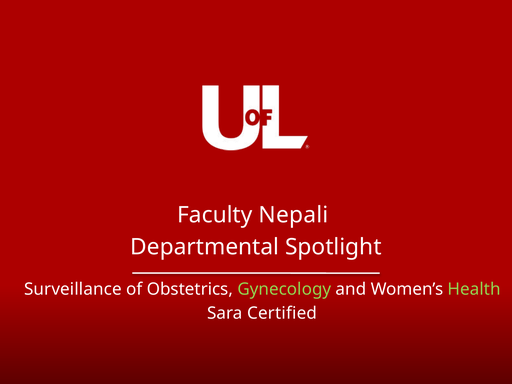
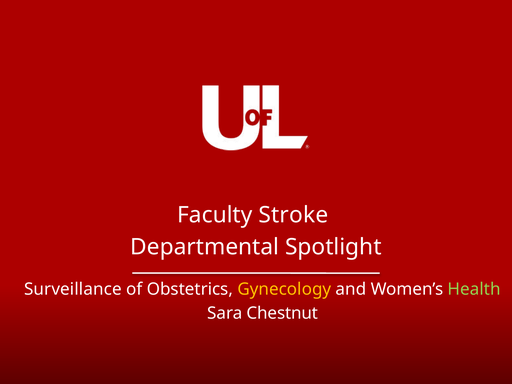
Nepali: Nepali -> Stroke (293, 215)
Gynecology colour: light green -> yellow (284, 289)
Certified: Certified -> Chestnut (282, 313)
